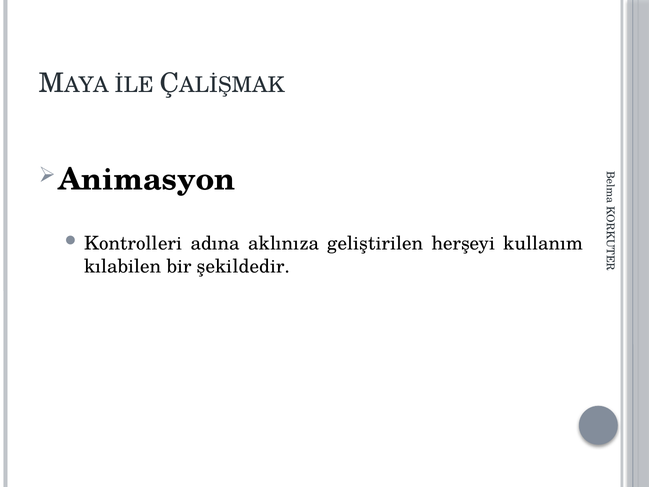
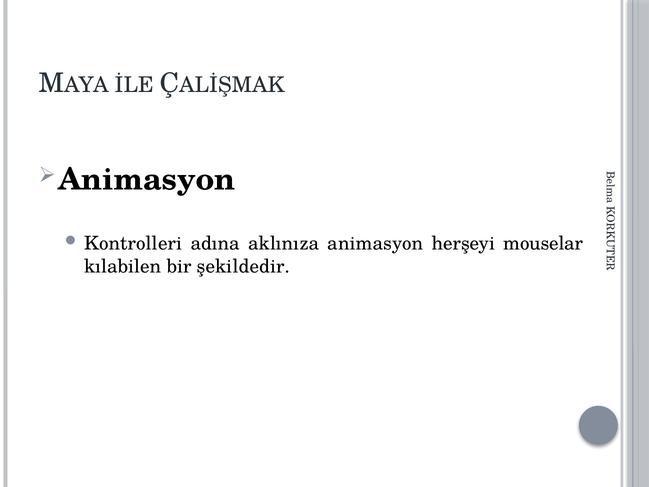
aklınıza geliştirilen: geliştirilen -> animasyon (375, 244)
kullanım: kullanım -> mouselar (543, 244)
